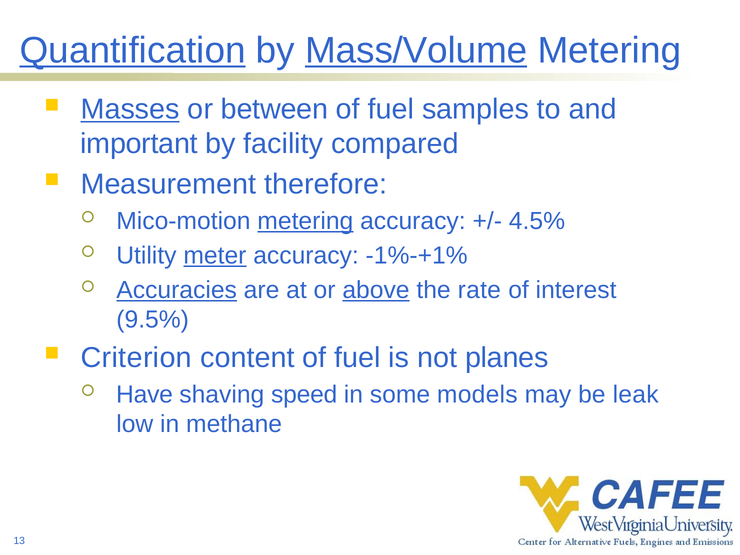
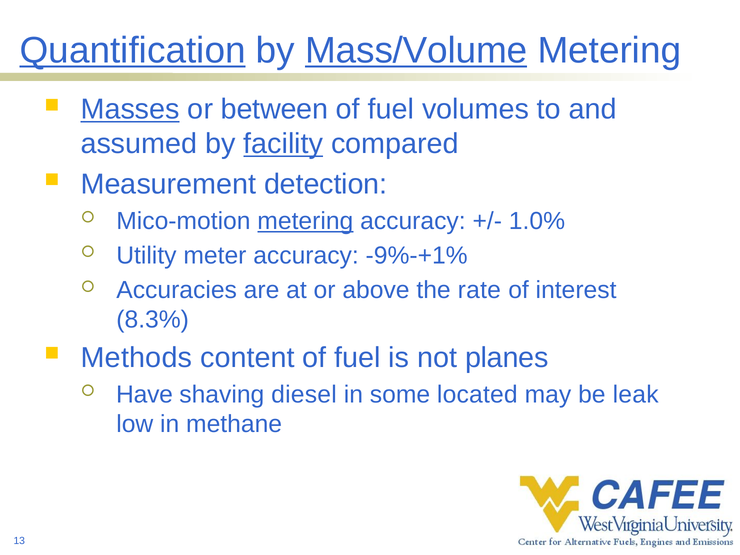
samples: samples -> volumes (476, 109)
important: important -> assumed (139, 144)
facility underline: none -> present (283, 144)
therefore: therefore -> detection (326, 184)
4.5%: 4.5% -> 1.0% (537, 221)
meter underline: present -> none (215, 255)
-1%-+1%: -1%-+1% -> -9%-+1% (417, 255)
Accuracies underline: present -> none (177, 290)
above underline: present -> none (376, 290)
9.5%: 9.5% -> 8.3% (153, 320)
Criterion: Criterion -> Methods (136, 358)
speed: speed -> diesel (304, 394)
models: models -> located (477, 394)
